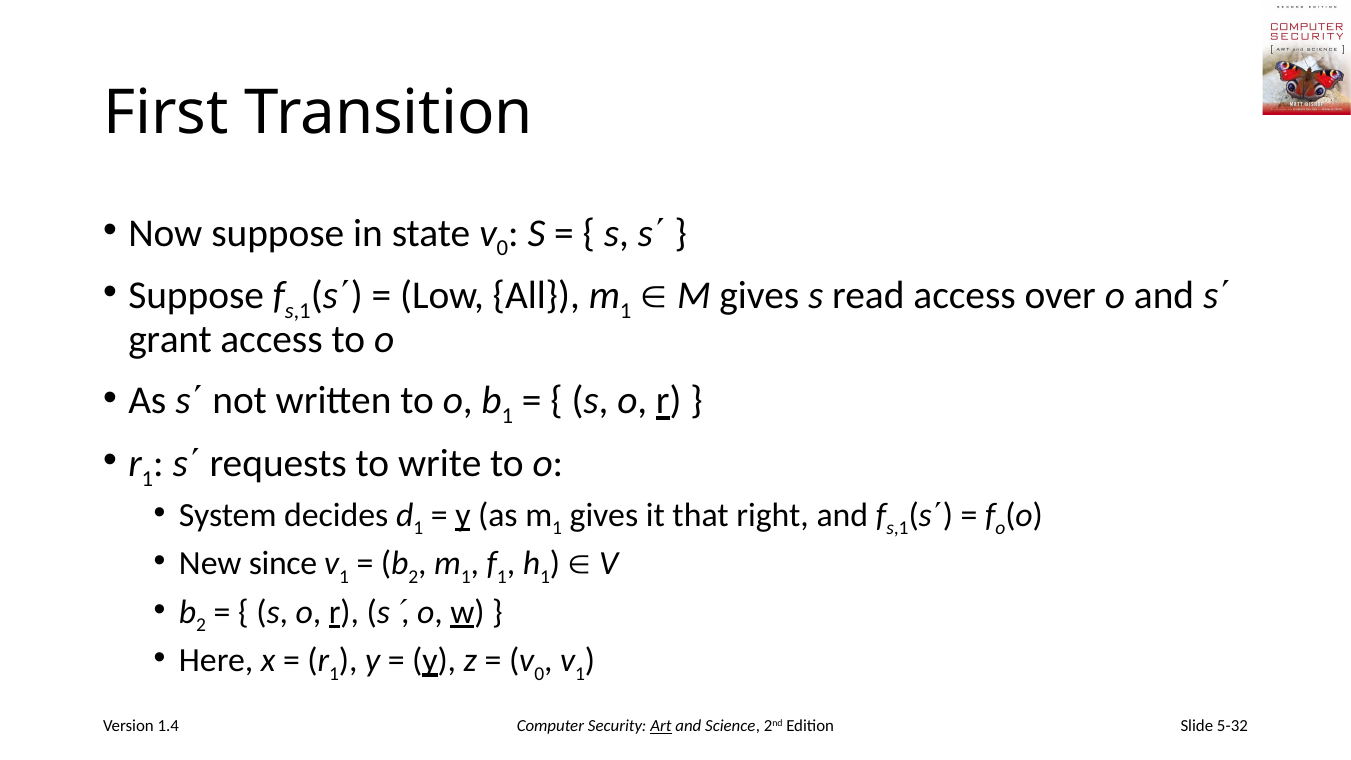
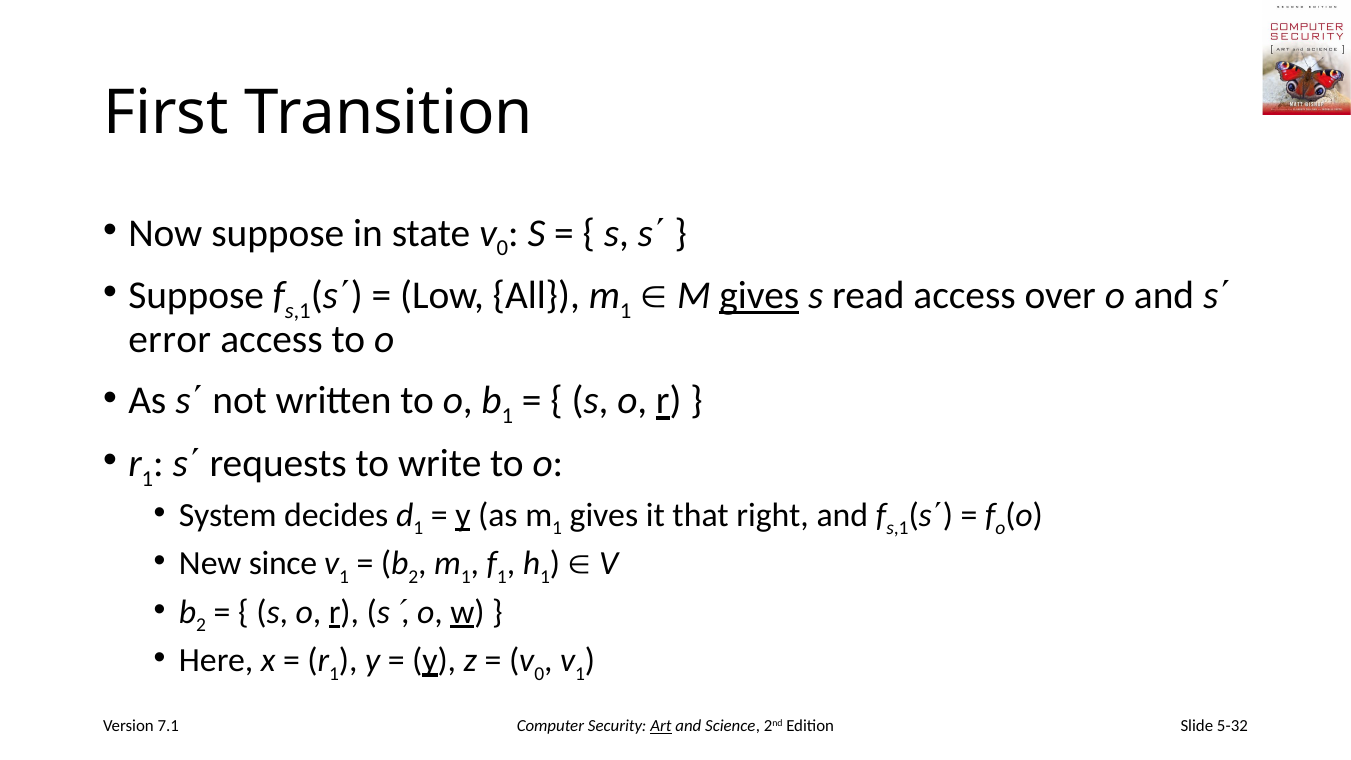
gives underline: none -> present (759, 296)
grant: grant -> error (170, 339)
1.4: 1.4 -> 7.1 (168, 726)
